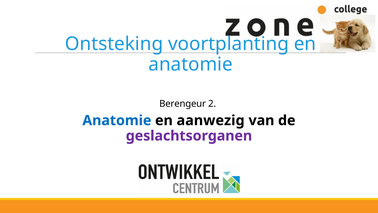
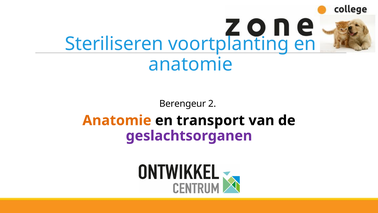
Ontsteking: Ontsteking -> Steriliseren (114, 44)
Anatomie colour: blue -> orange (117, 120)
aanwezig: aanwezig -> transport (211, 120)
